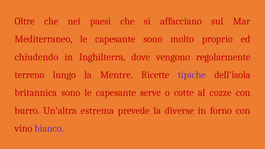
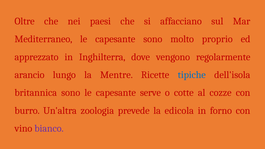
chiudendo: chiudendo -> apprezzato (37, 57)
terreno: terreno -> arancio (29, 75)
tipiche colour: purple -> blue (192, 75)
estrema: estrema -> zoologia (97, 111)
diverse: diverse -> edicola (179, 111)
